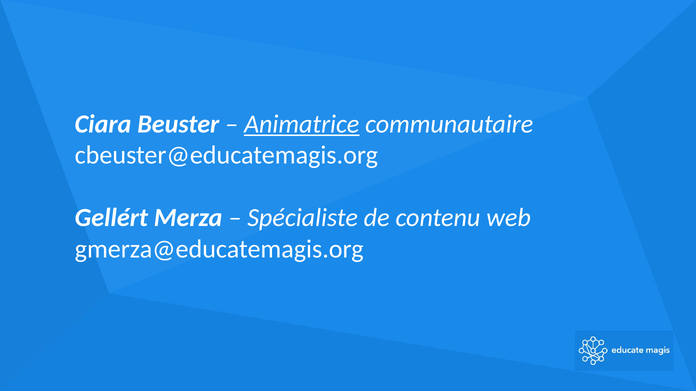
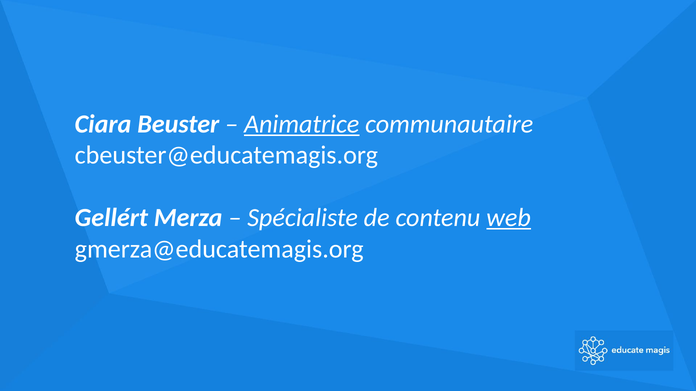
web underline: none -> present (509, 218)
